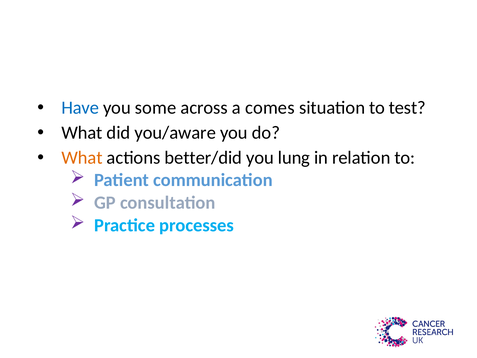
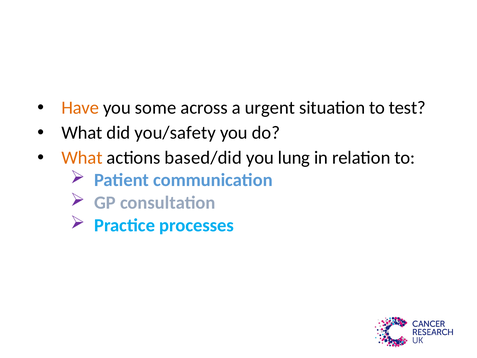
Have colour: blue -> orange (80, 108)
comes: comes -> urgent (270, 108)
you/aware: you/aware -> you/safety (175, 133)
better/did: better/did -> based/did (203, 158)
